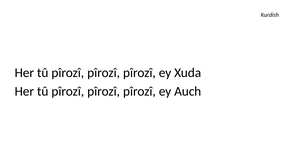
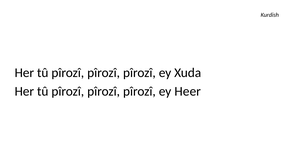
Auch: Auch -> Heer (188, 91)
